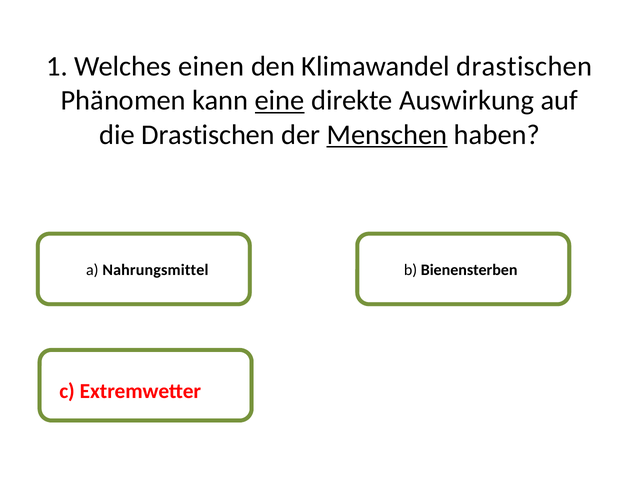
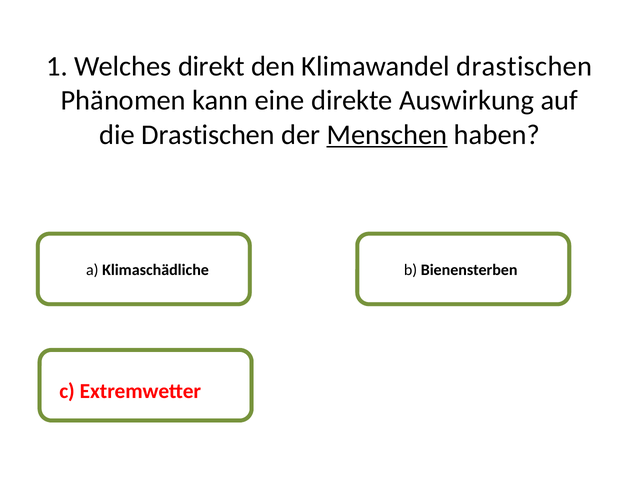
einen: einen -> direkt (211, 66)
eine underline: present -> none (280, 101)
Nahrungsmittel: Nahrungsmittel -> Klimaschädliche (156, 270)
